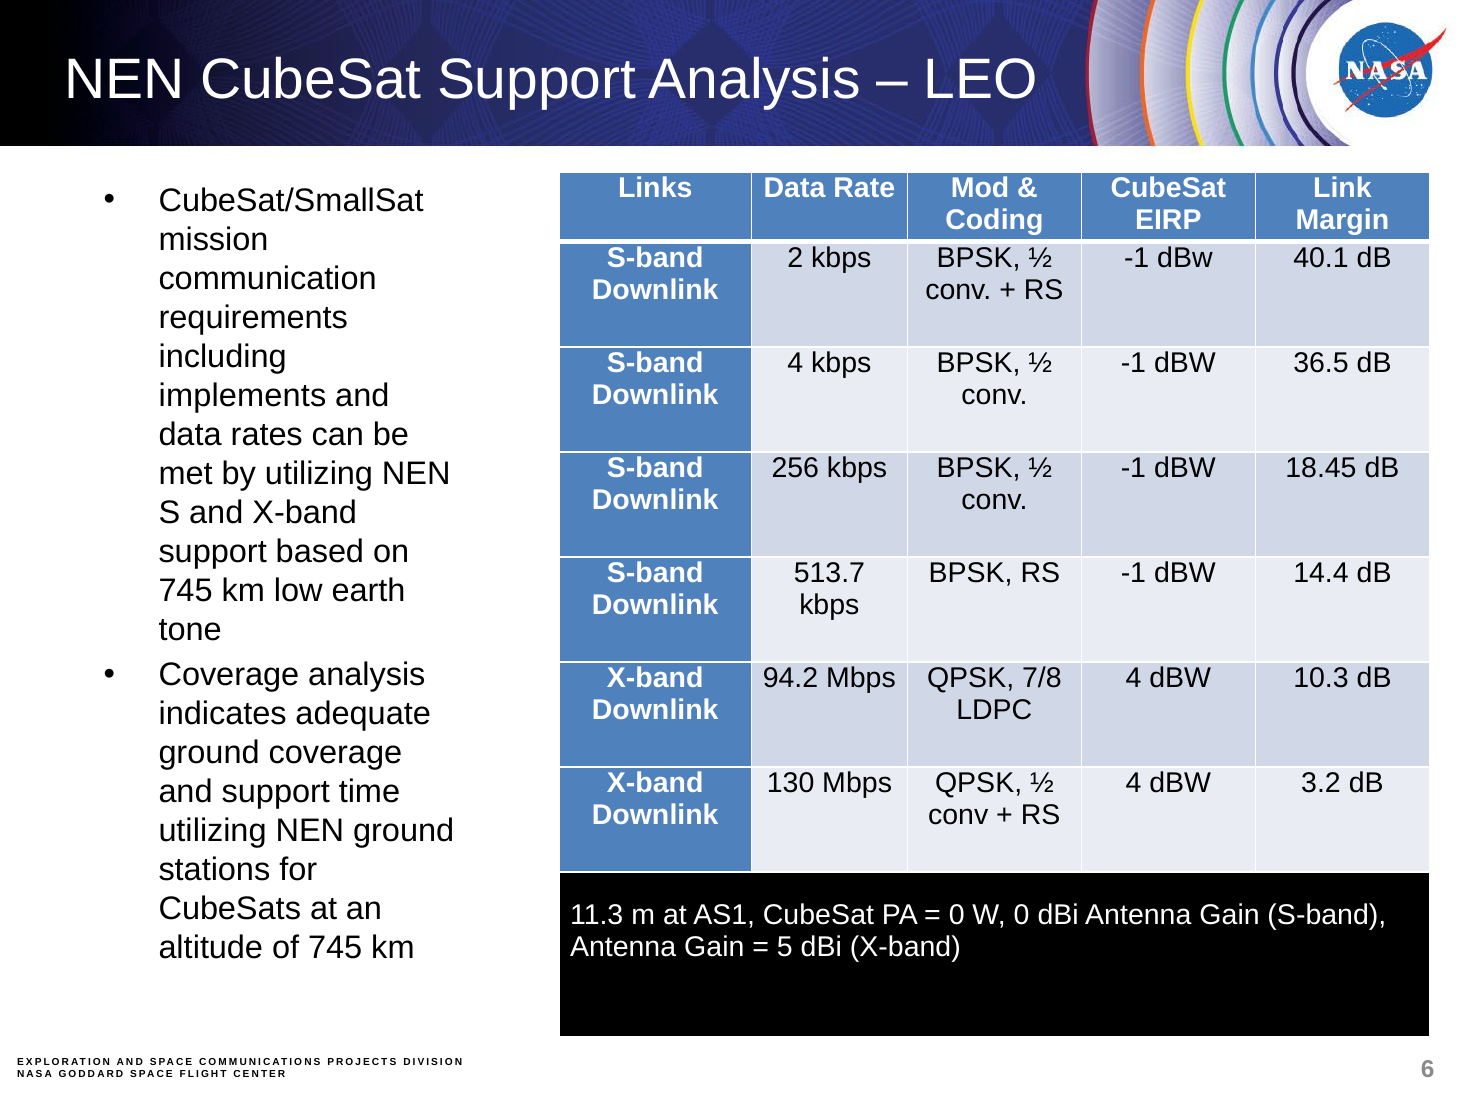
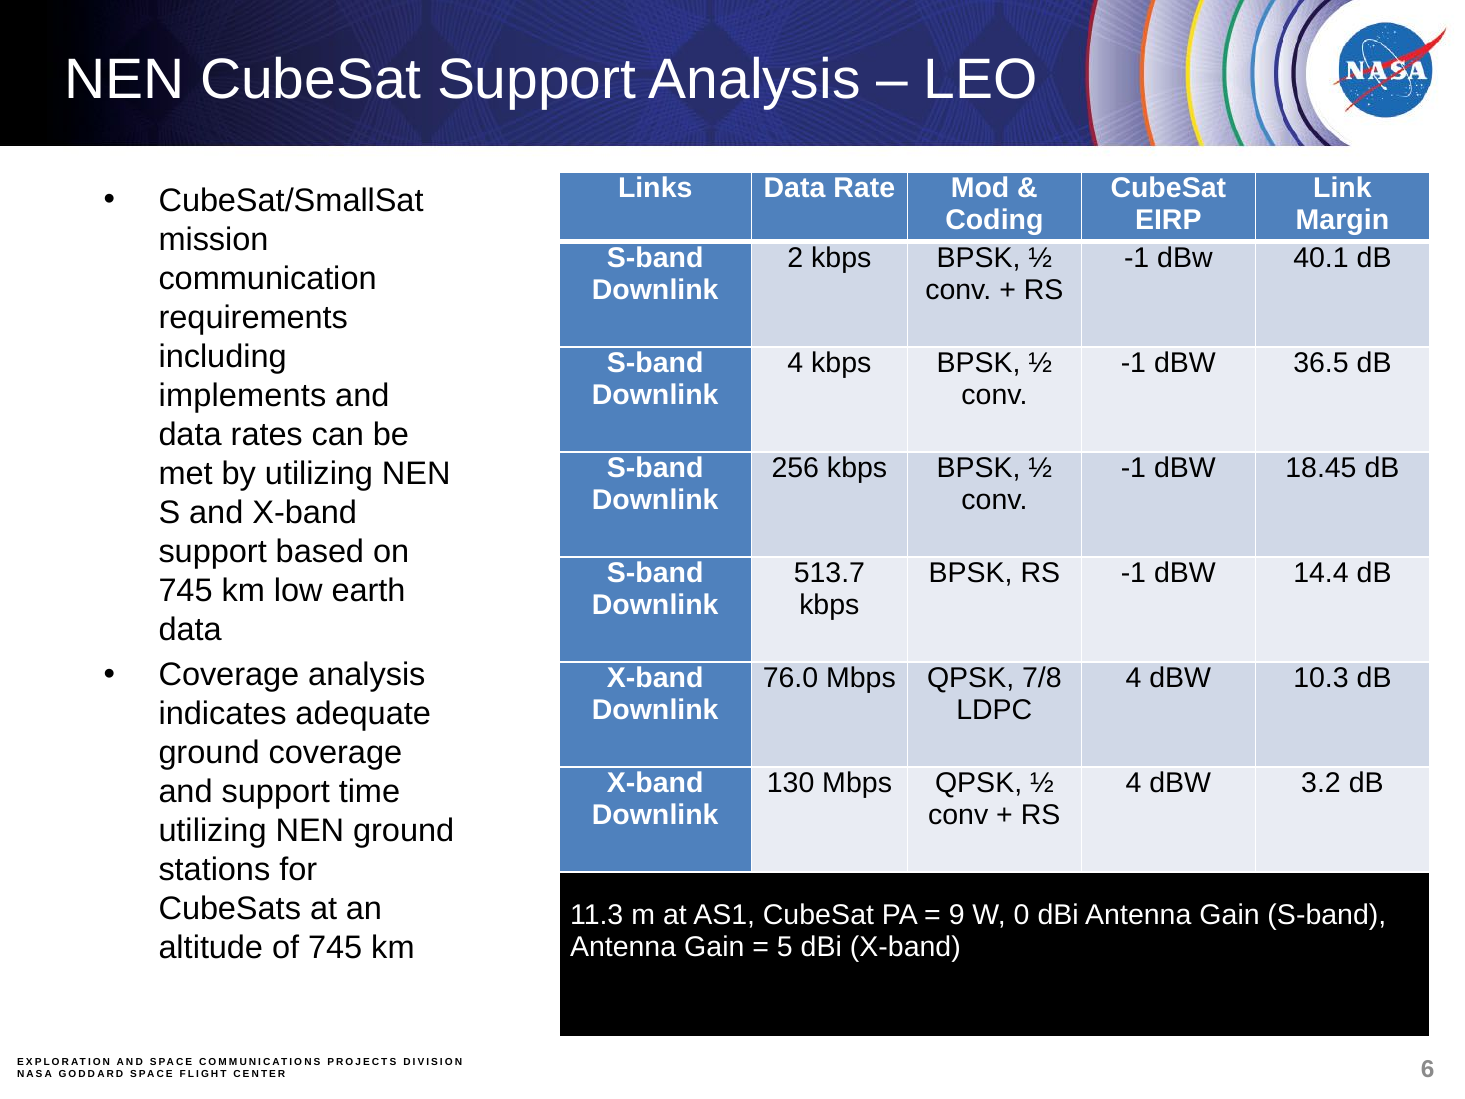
tone: tone -> data (190, 630)
94.2: 94.2 -> 76.0 (790, 678)
0: 0 -> 9 (957, 915)
